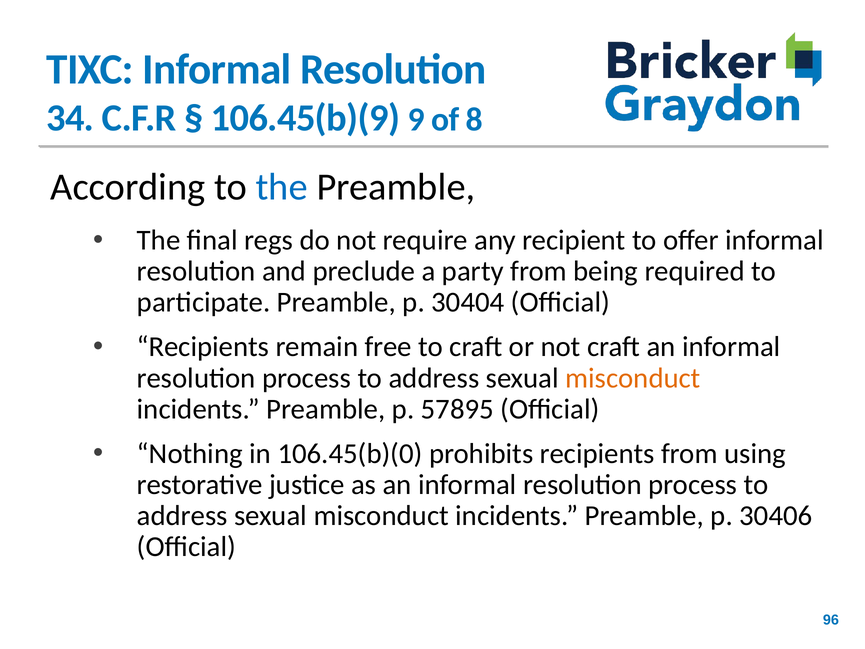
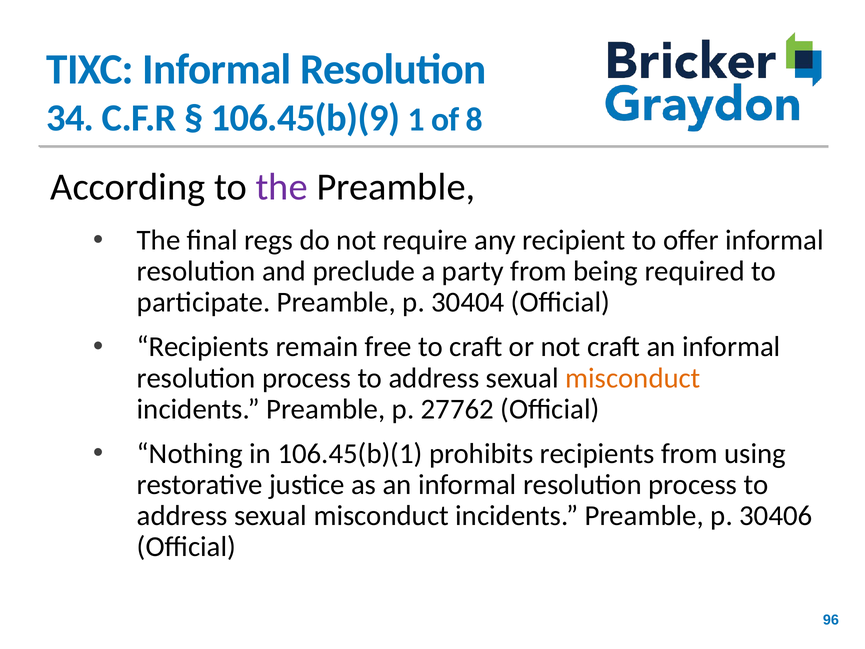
9: 9 -> 1 (416, 120)
the colour: blue -> purple (282, 187)
57895: 57895 -> 27762 (457, 409)
106.45(b)(0: 106.45(b)(0 -> 106.45(b)(1 (350, 453)
